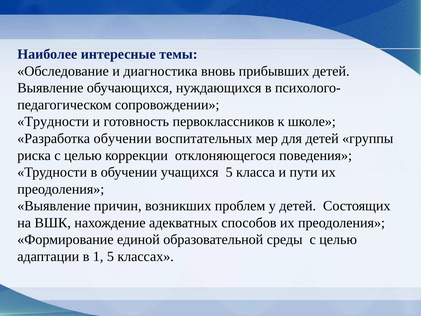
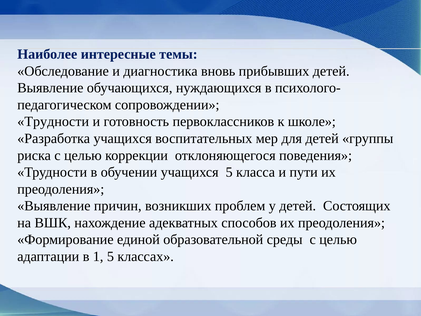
Разработка обучении: обучении -> учащихся (123, 138)
